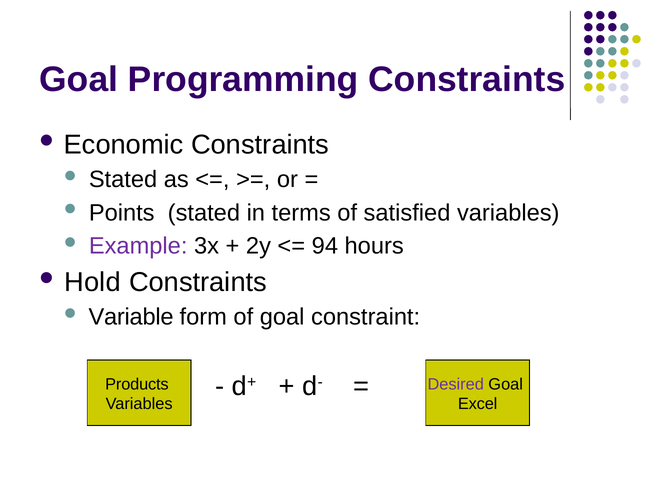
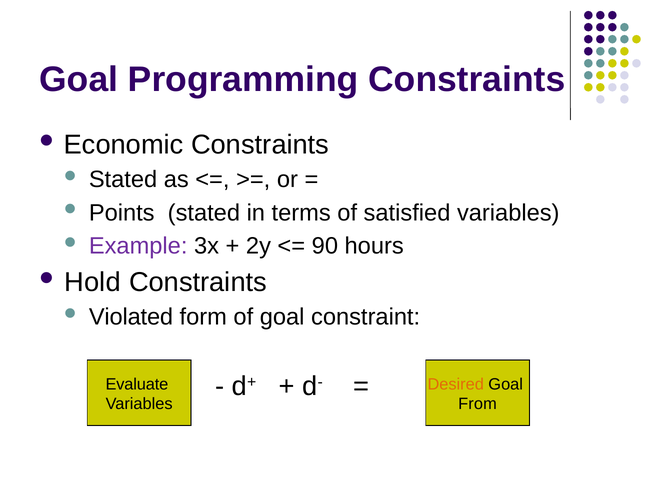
94: 94 -> 90 (325, 246)
Variable: Variable -> Violated (131, 317)
Products: Products -> Evaluate (137, 384)
Desired colour: purple -> orange (456, 384)
Excel: Excel -> From (477, 404)
